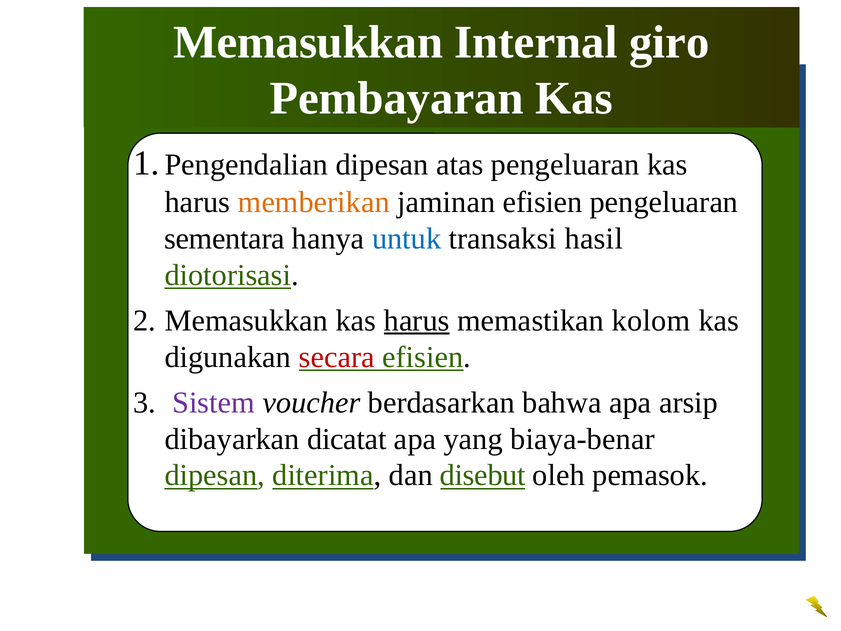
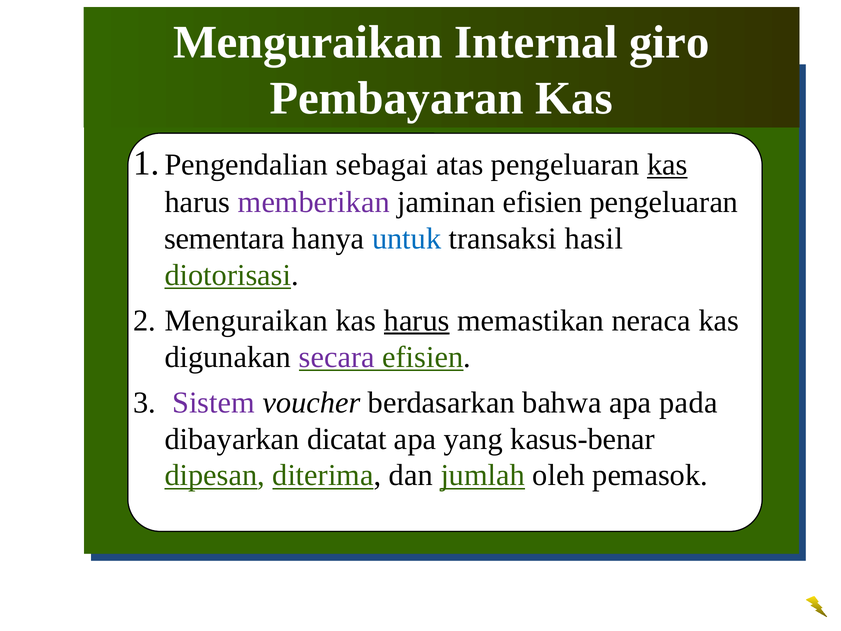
Memasukkan: Memasukkan -> Menguraikan (308, 42)
Pengendalian dipesan: dipesan -> sebagai (382, 165)
kas underline: none -> present (667, 165)
memberikan colour: orange -> purple (314, 202)
2 Memasukkan: Memasukkan -> Menguraikan (246, 320)
kolom: kolom -> neraca (651, 320)
secara colour: red -> purple (337, 357)
arsip: arsip -> pada (688, 402)
biaya-benar: biaya-benar -> kasus-benar (583, 439)
disebut: disebut -> jumlah (483, 475)
